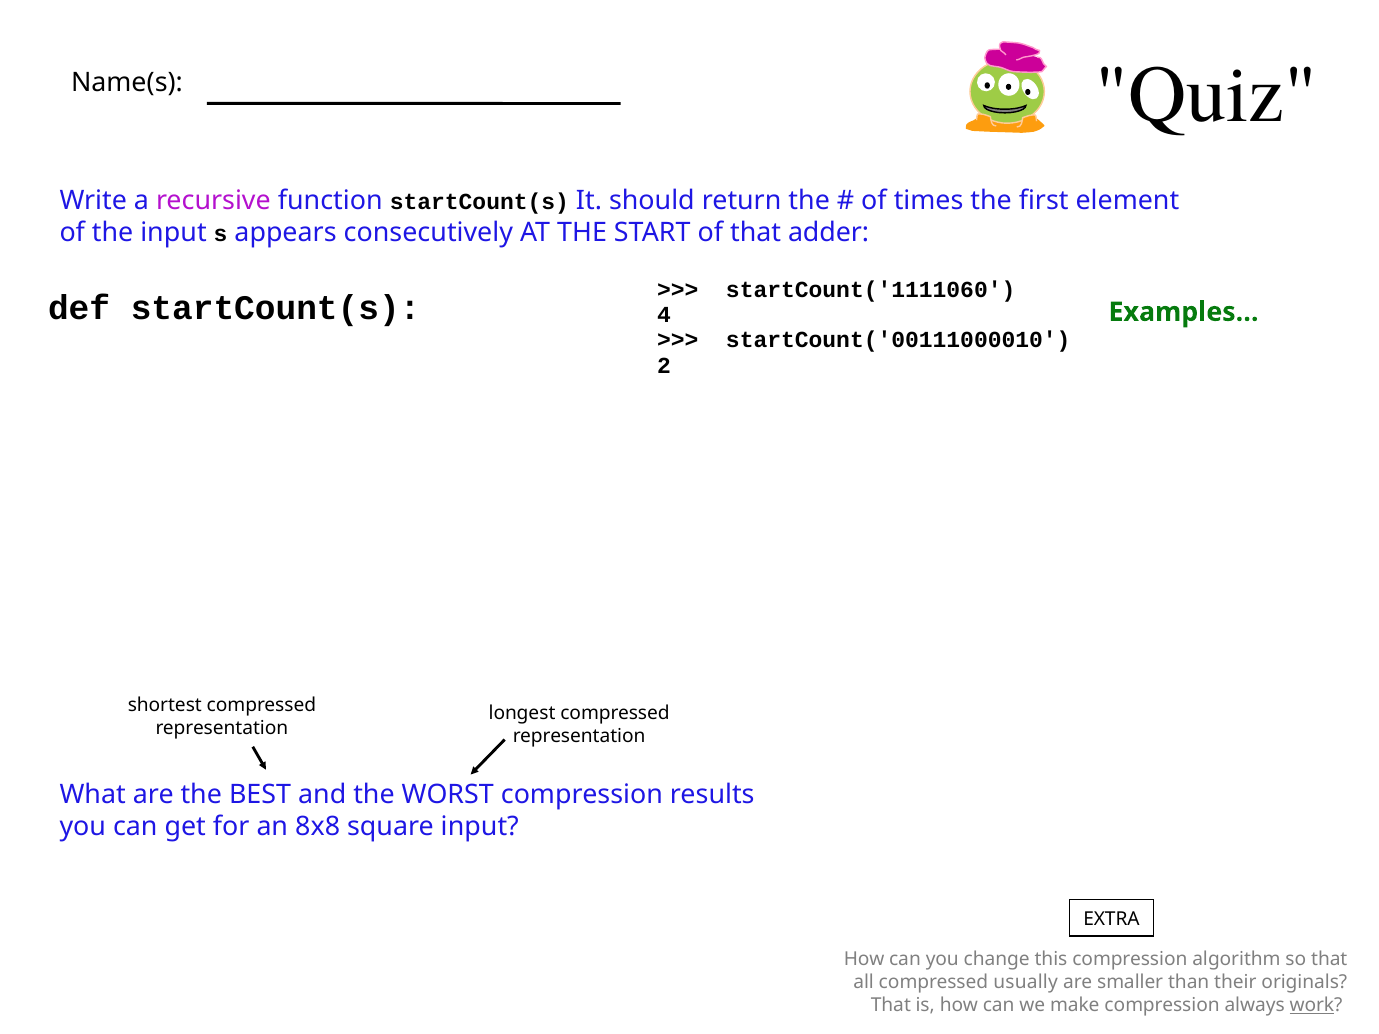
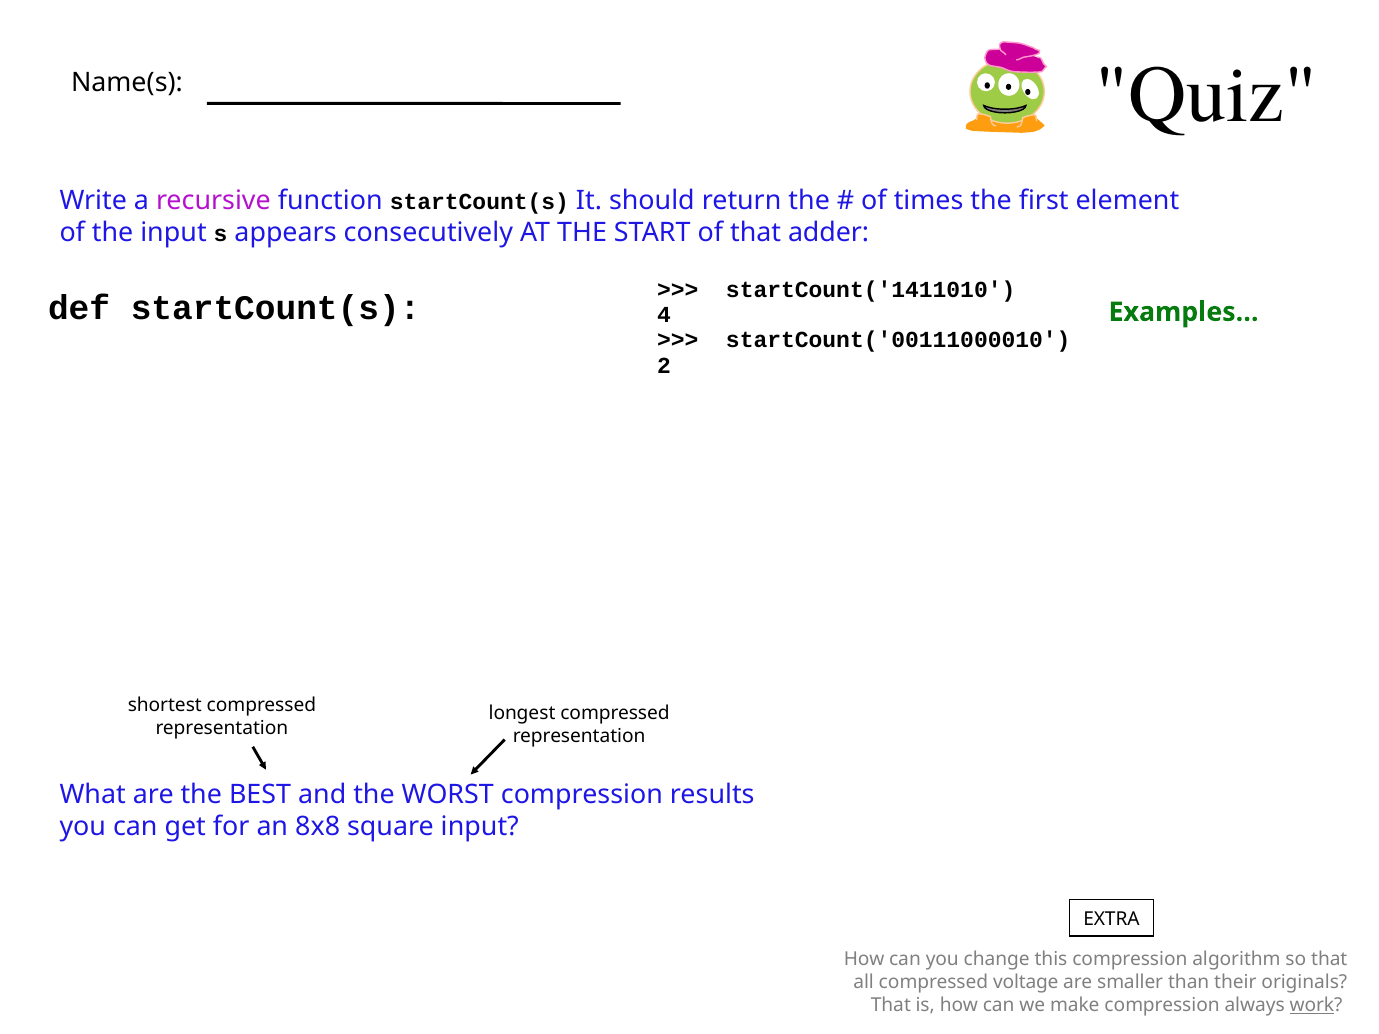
startCount('1111060: startCount('1111060 -> startCount('1411010 (871, 290)
usually: usually -> voltage (1026, 982)
